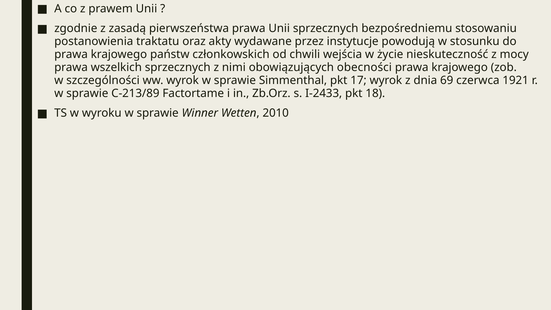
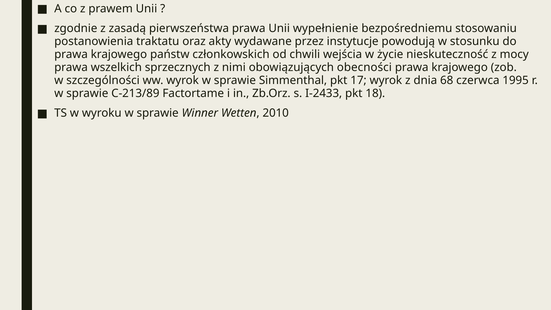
Unii sprzecznych: sprzecznych -> wypełnienie (326, 28)
69: 69 -> 68 (447, 80)
1921: 1921 -> 1995 (516, 80)
